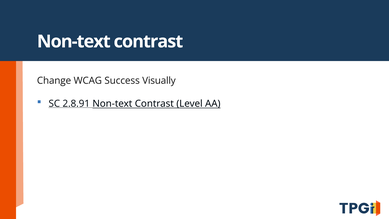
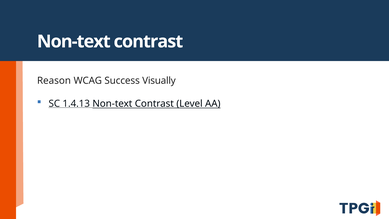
Change: Change -> Reason (54, 81)
2.8.91: 2.8.91 -> 1.4.13 (76, 104)
